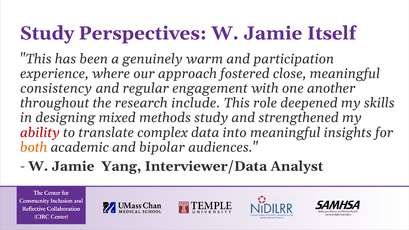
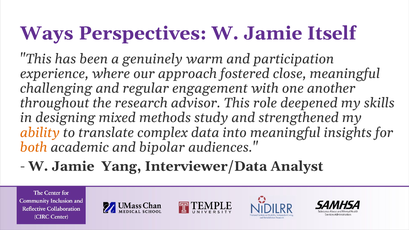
Study: Study -> Ways (47, 33)
consistency: consistency -> challenging (56, 88)
include: include -> advisor (196, 103)
ability colour: red -> orange (40, 133)
